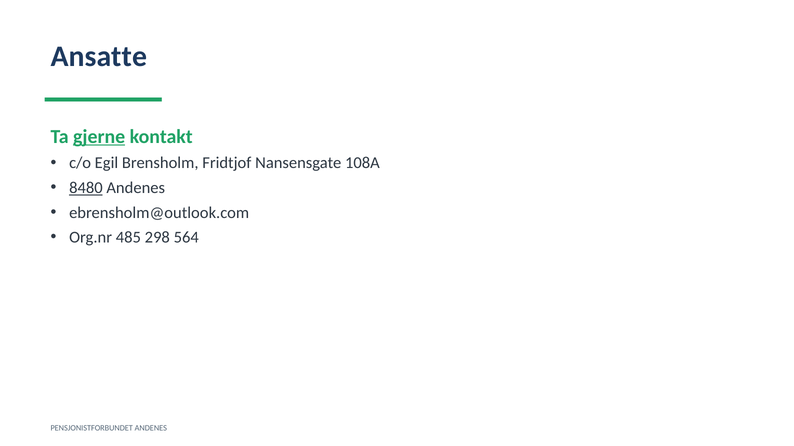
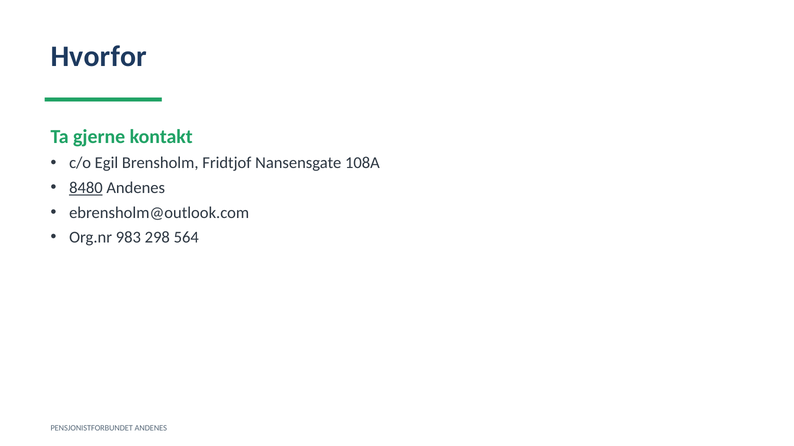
Ansatte: Ansatte -> Hvorfor (99, 57)
gjerne underline: present -> none (99, 137)
485: 485 -> 983 (128, 238)
